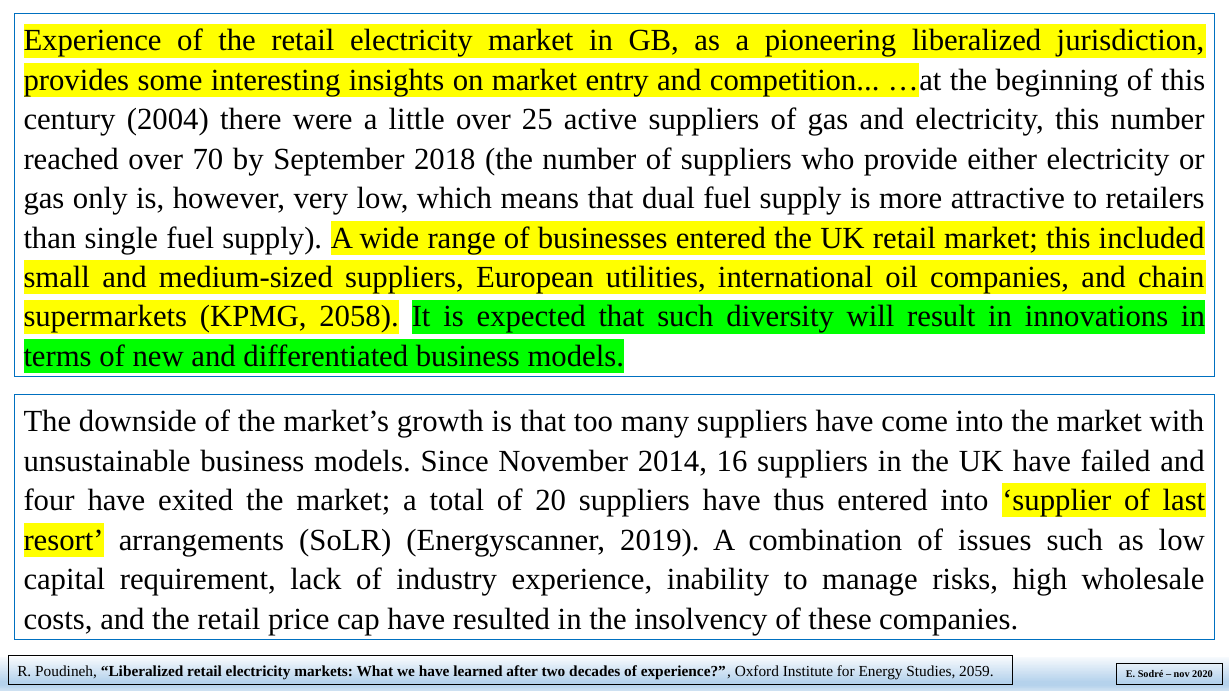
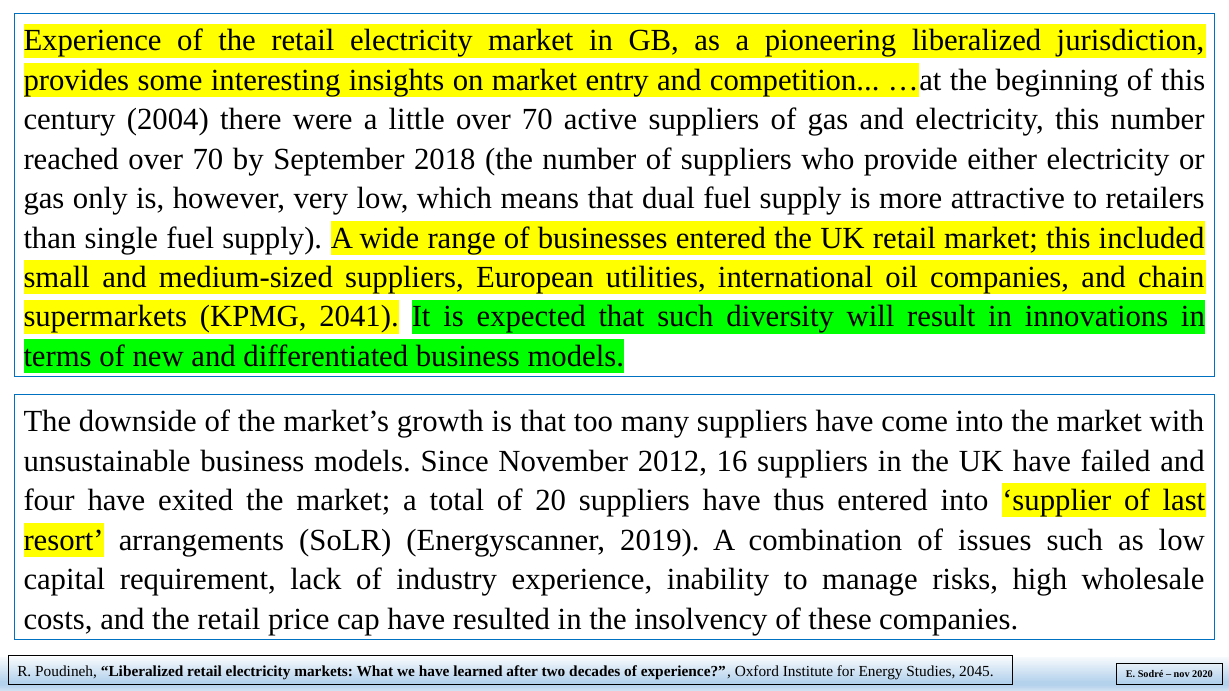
little over 25: 25 -> 70 (537, 120)
2058: 2058 -> 2041 (359, 317)
2014: 2014 -> 2012 (672, 461)
2059: 2059 -> 2045 (976, 672)
